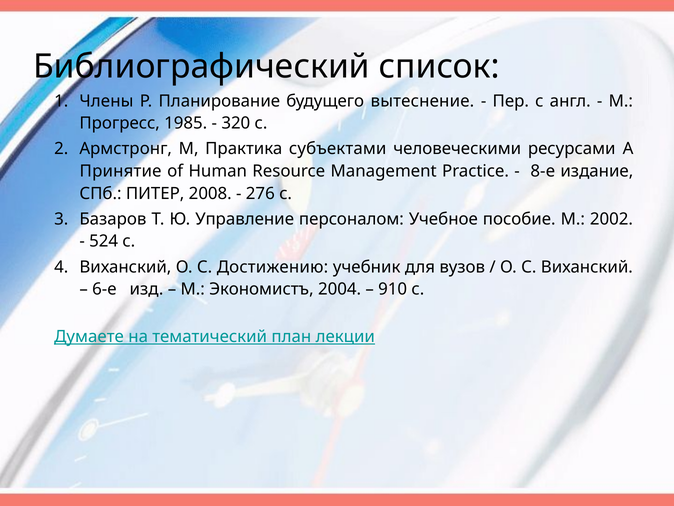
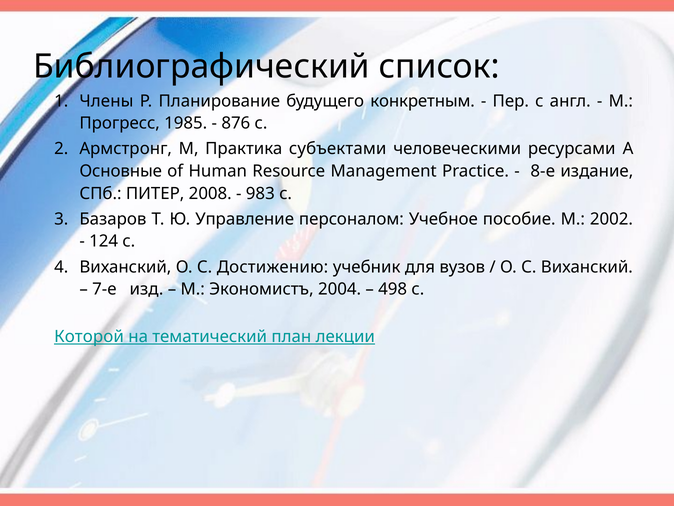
вытеснение: вытеснение -> конкретным (423, 101)
320: 320 -> 876 (236, 123)
Принятие: Принятие -> Основные (121, 171)
276: 276 -> 983 (260, 193)
524: 524 -> 124 (104, 241)
6-е: 6-е -> 7-е (104, 289)
910: 910 -> 498 (393, 289)
Думаете: Думаете -> Которой (89, 336)
